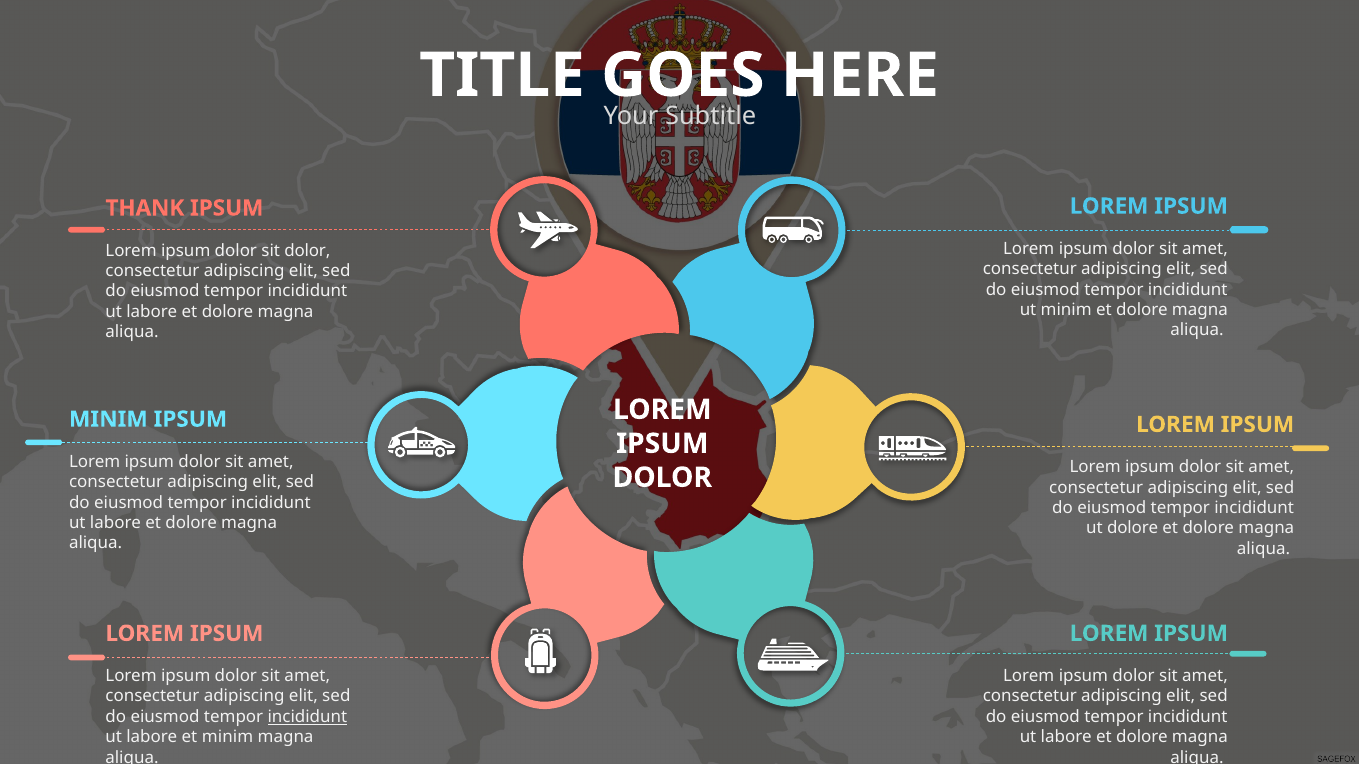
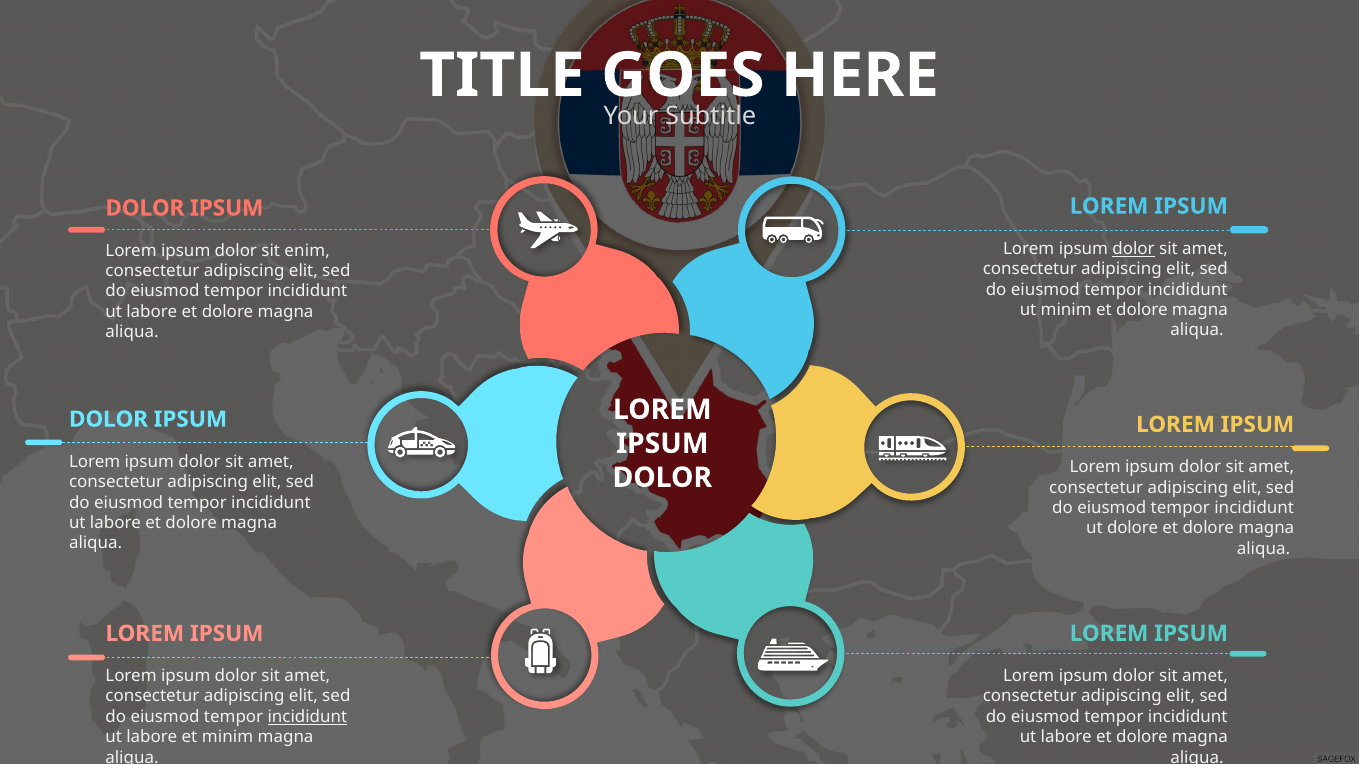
THANK: THANK -> DOLOR (145, 208)
dolor underline: none -> present (1134, 249)
sit dolor: dolor -> enim (307, 251)
MINIM: MINIM -> DOLOR (109, 419)
